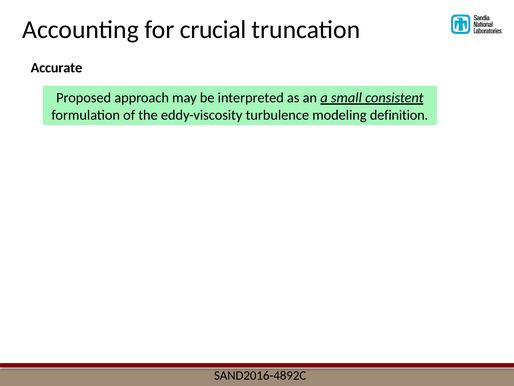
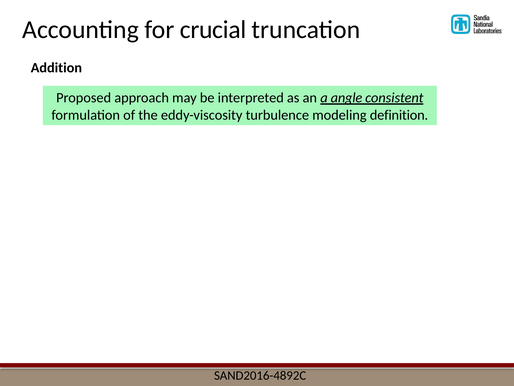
Accurate: Accurate -> Addition (56, 68)
small: small -> angle (347, 98)
